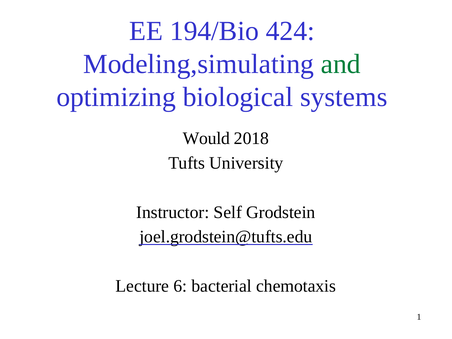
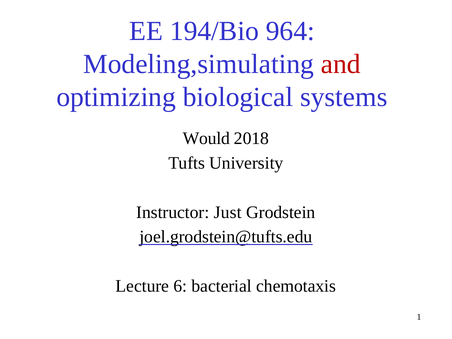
424: 424 -> 964 (290, 31)
and colour: green -> red (341, 64)
Self: Self -> Just (228, 212)
